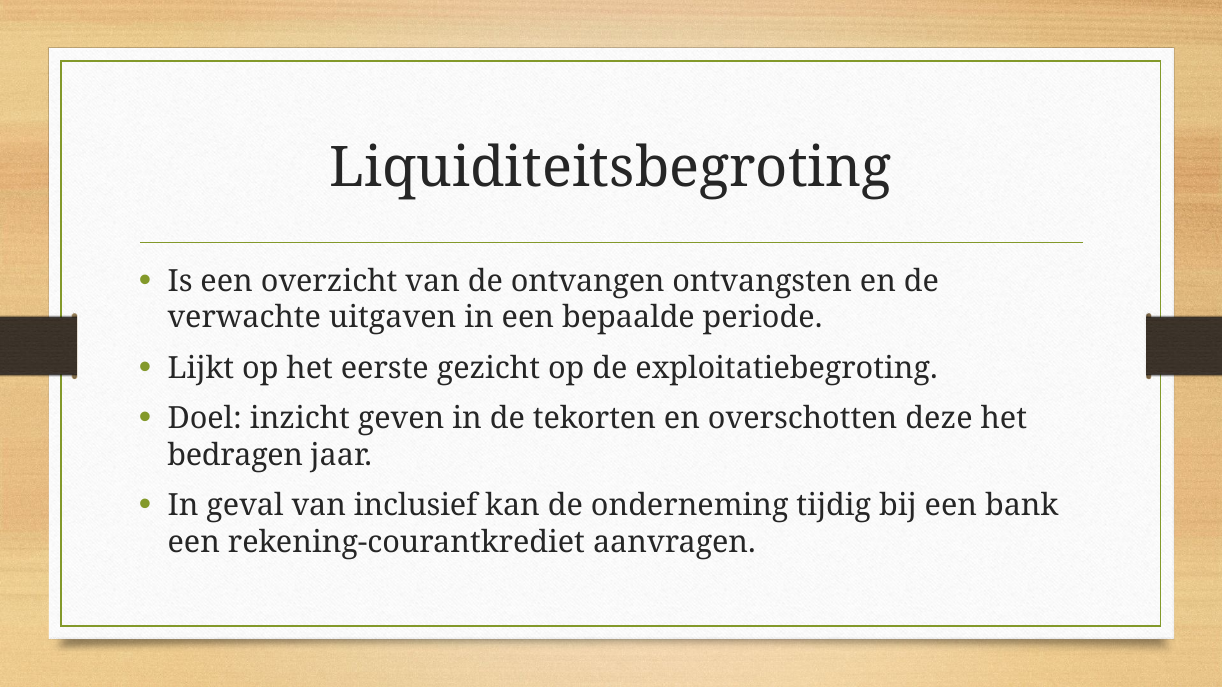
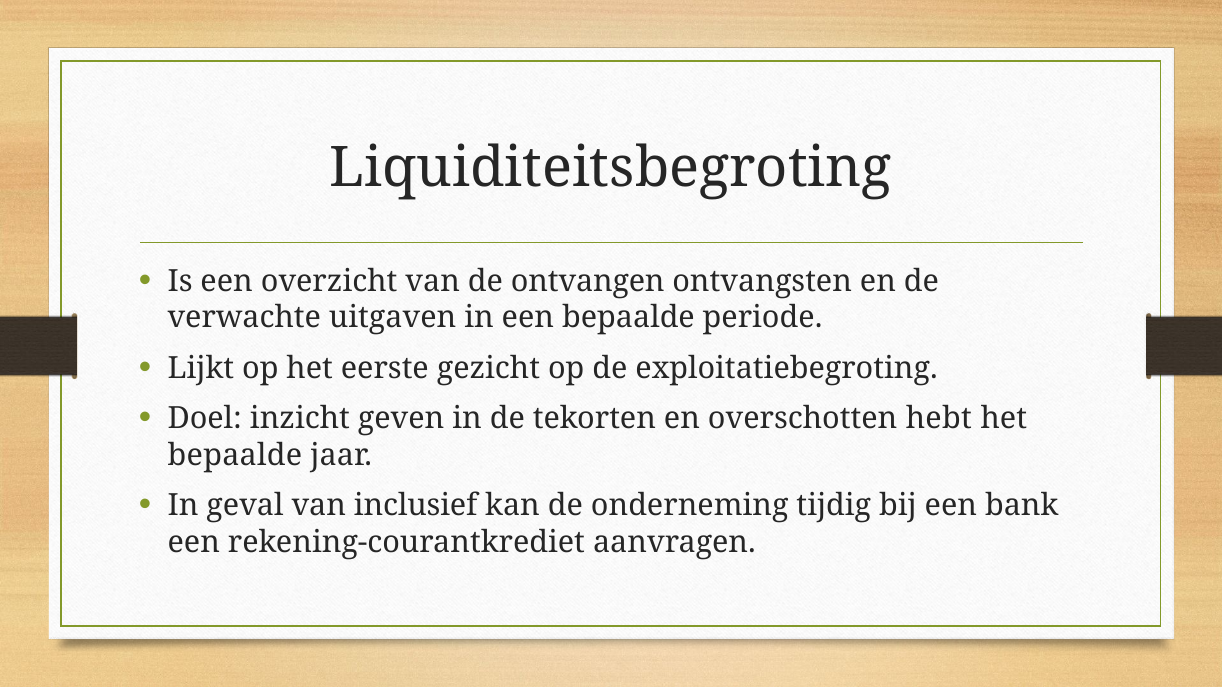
deze: deze -> hebt (939, 419)
bedragen: bedragen -> bepaalde (235, 455)
